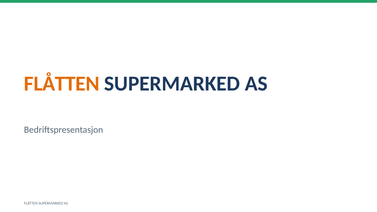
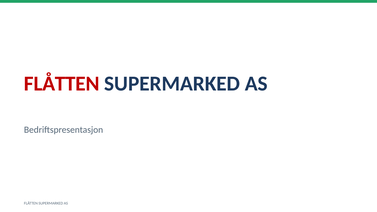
FLÅTTEN colour: orange -> red (62, 84)
